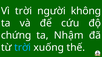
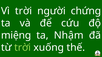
không: không -> chứng (86, 11)
chứng: chứng -> miệng (16, 36)
trời colour: light blue -> light green (23, 48)
